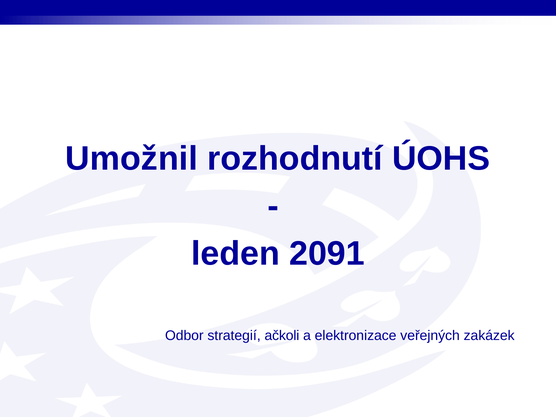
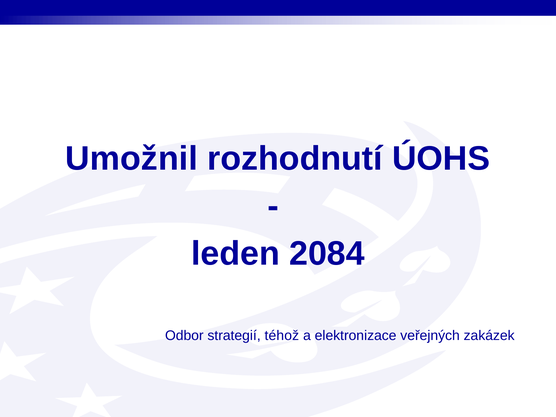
2091: 2091 -> 2084 (327, 254)
ačkoli: ačkoli -> téhož (282, 336)
